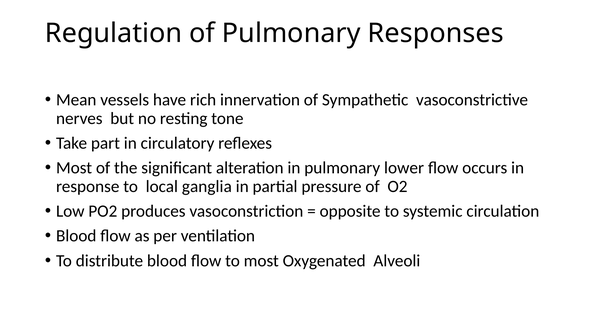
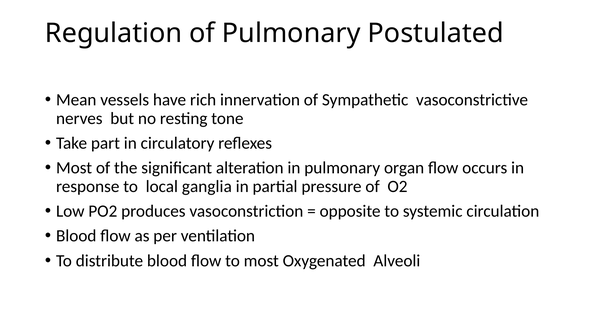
Responses: Responses -> Postulated (436, 33)
lower: lower -> organ (404, 168)
